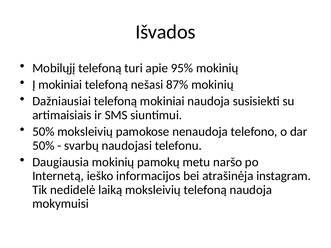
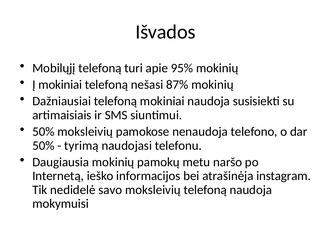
svarbų: svarbų -> tyrimą (81, 146)
laiką: laiką -> savo (110, 190)
